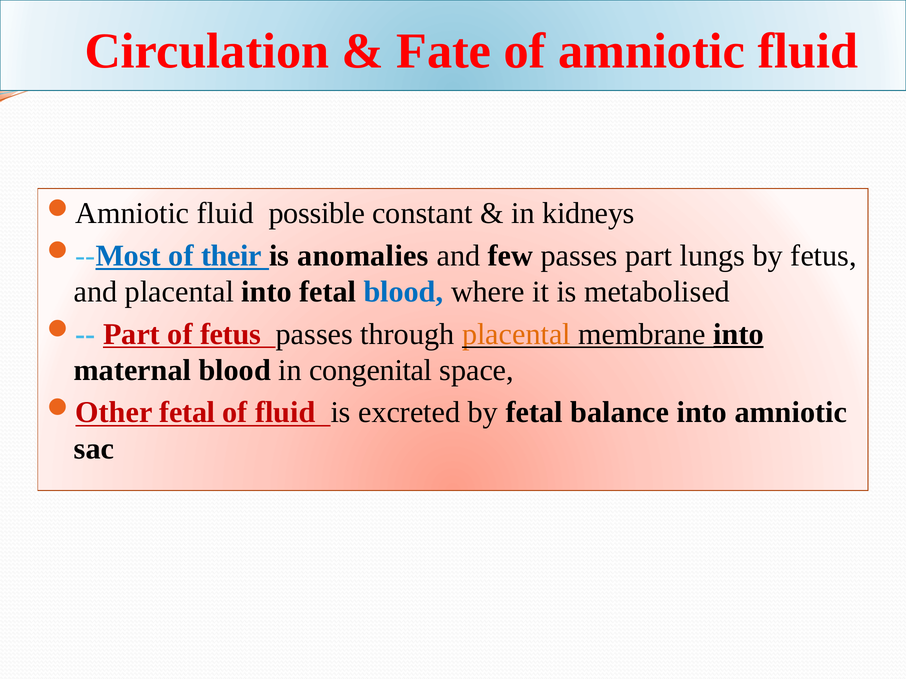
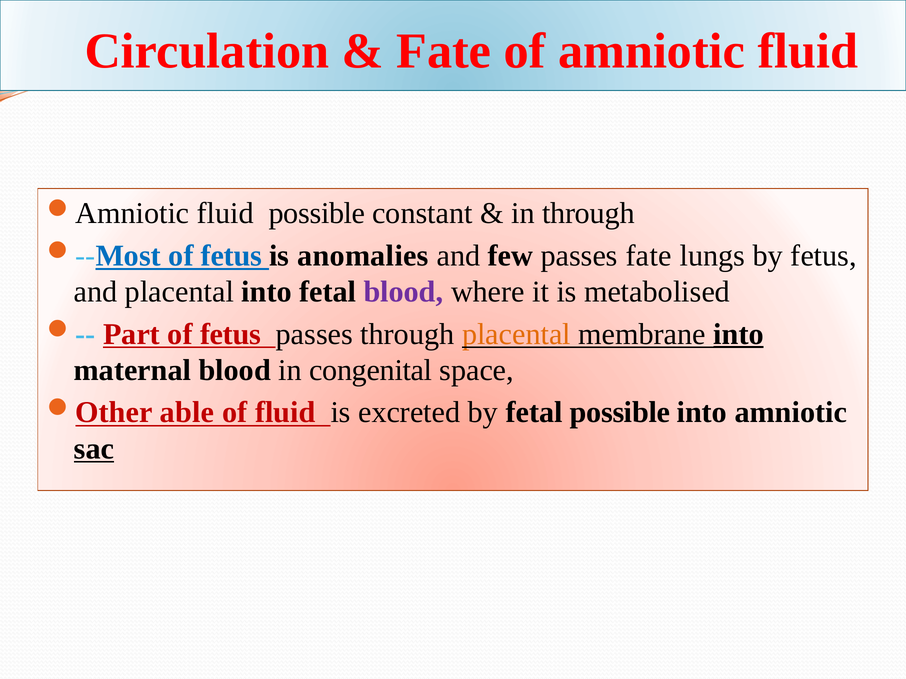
in kidneys: kidneys -> through (588, 214)
their: their -> fetus (231, 256)
passes part: part -> fate (649, 256)
blood colour: blue -> purple (403, 292)
fetal: fetal -> able (187, 413)
fetal balance: balance -> possible (620, 413)
sac underline: none -> present (94, 449)
